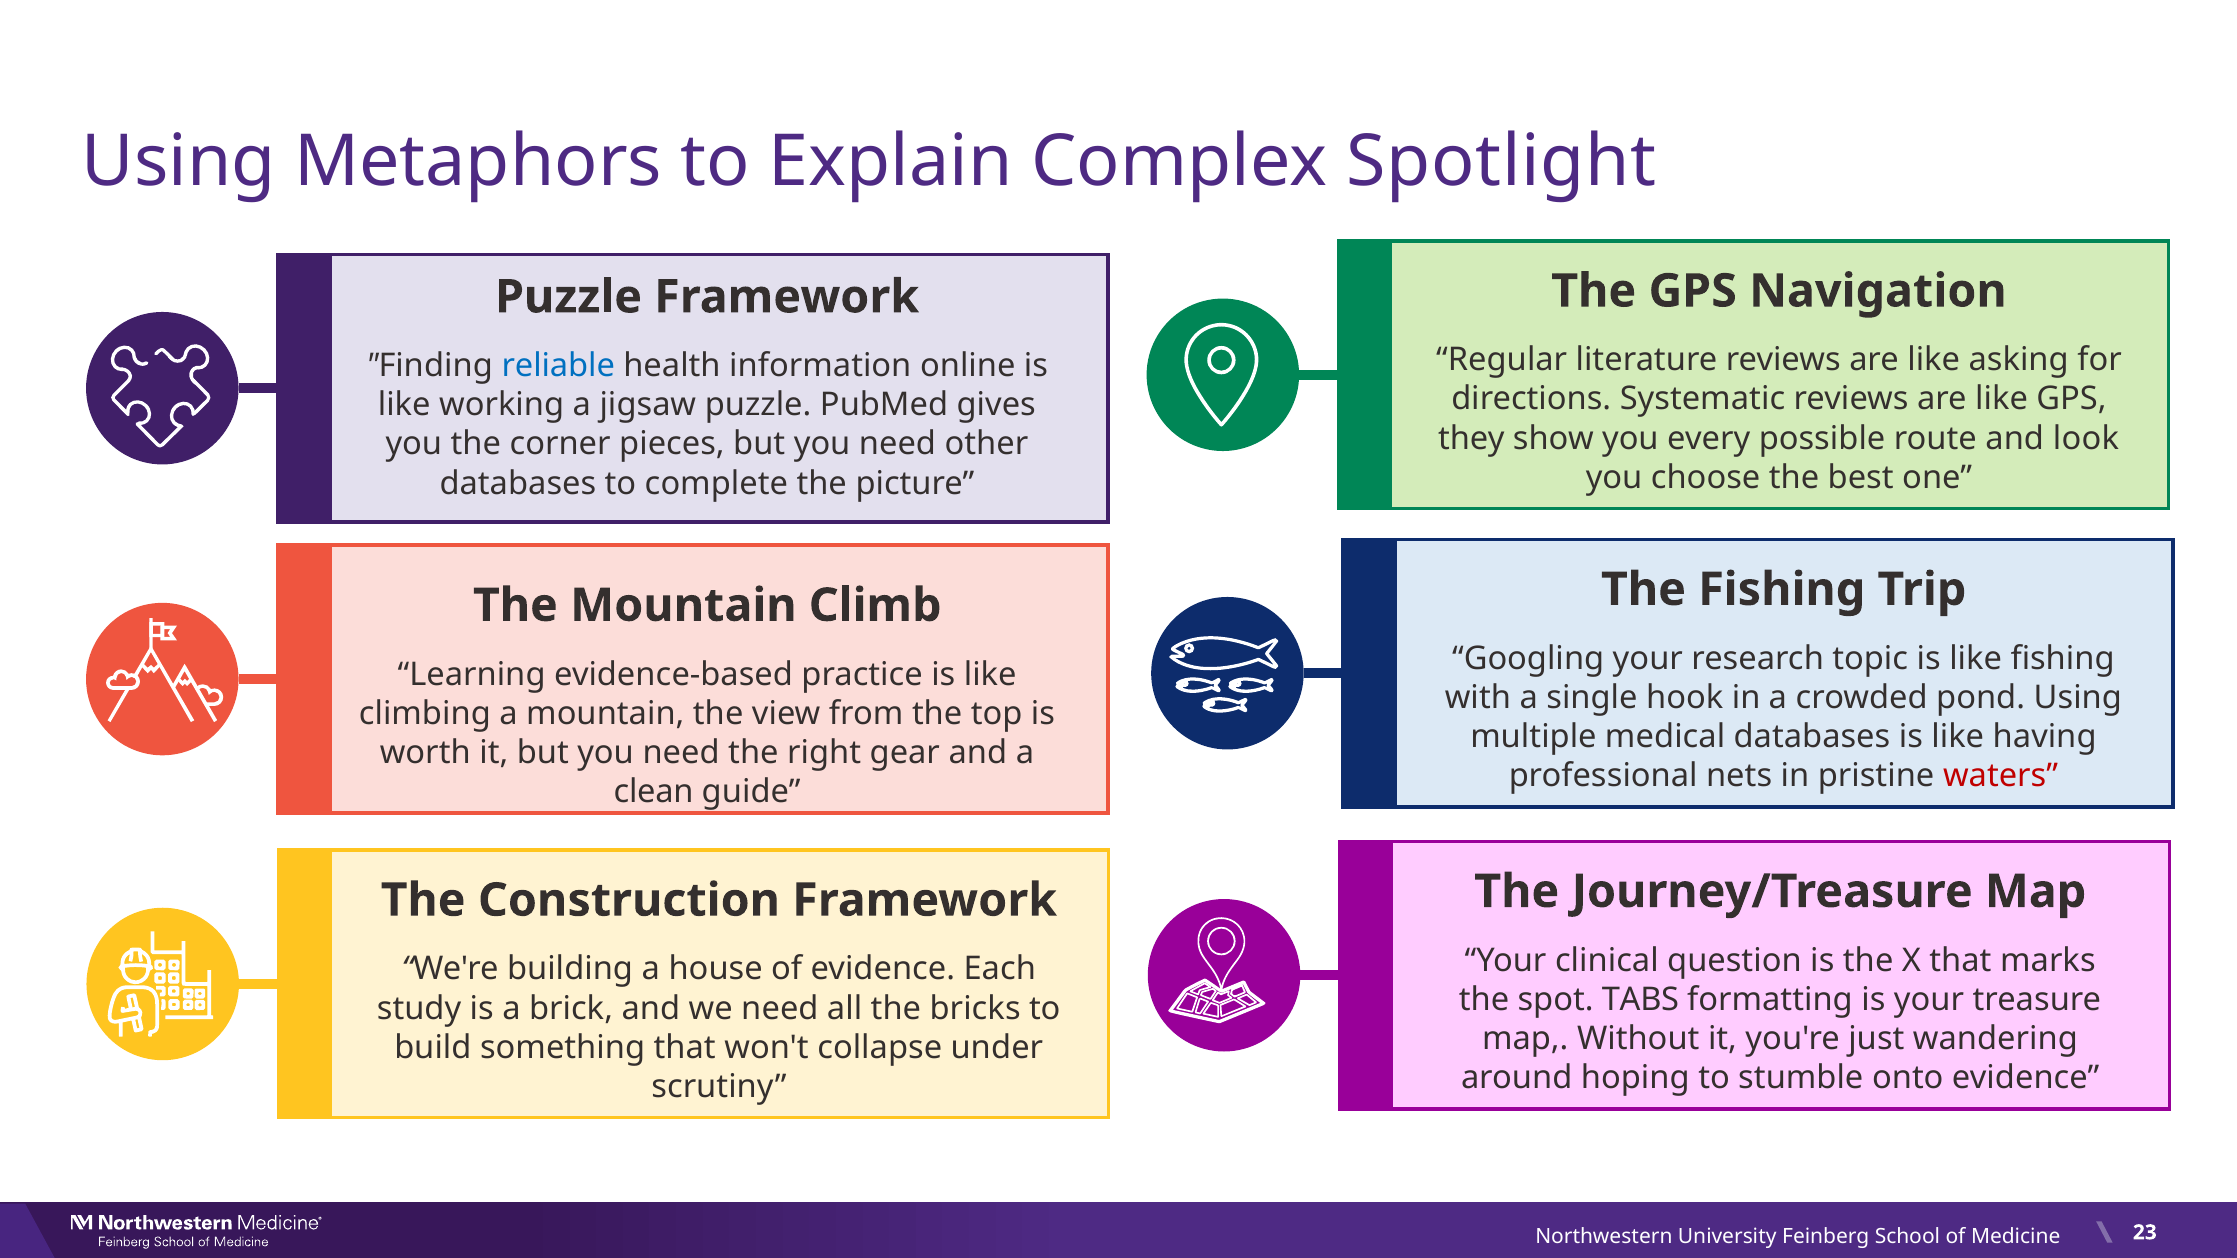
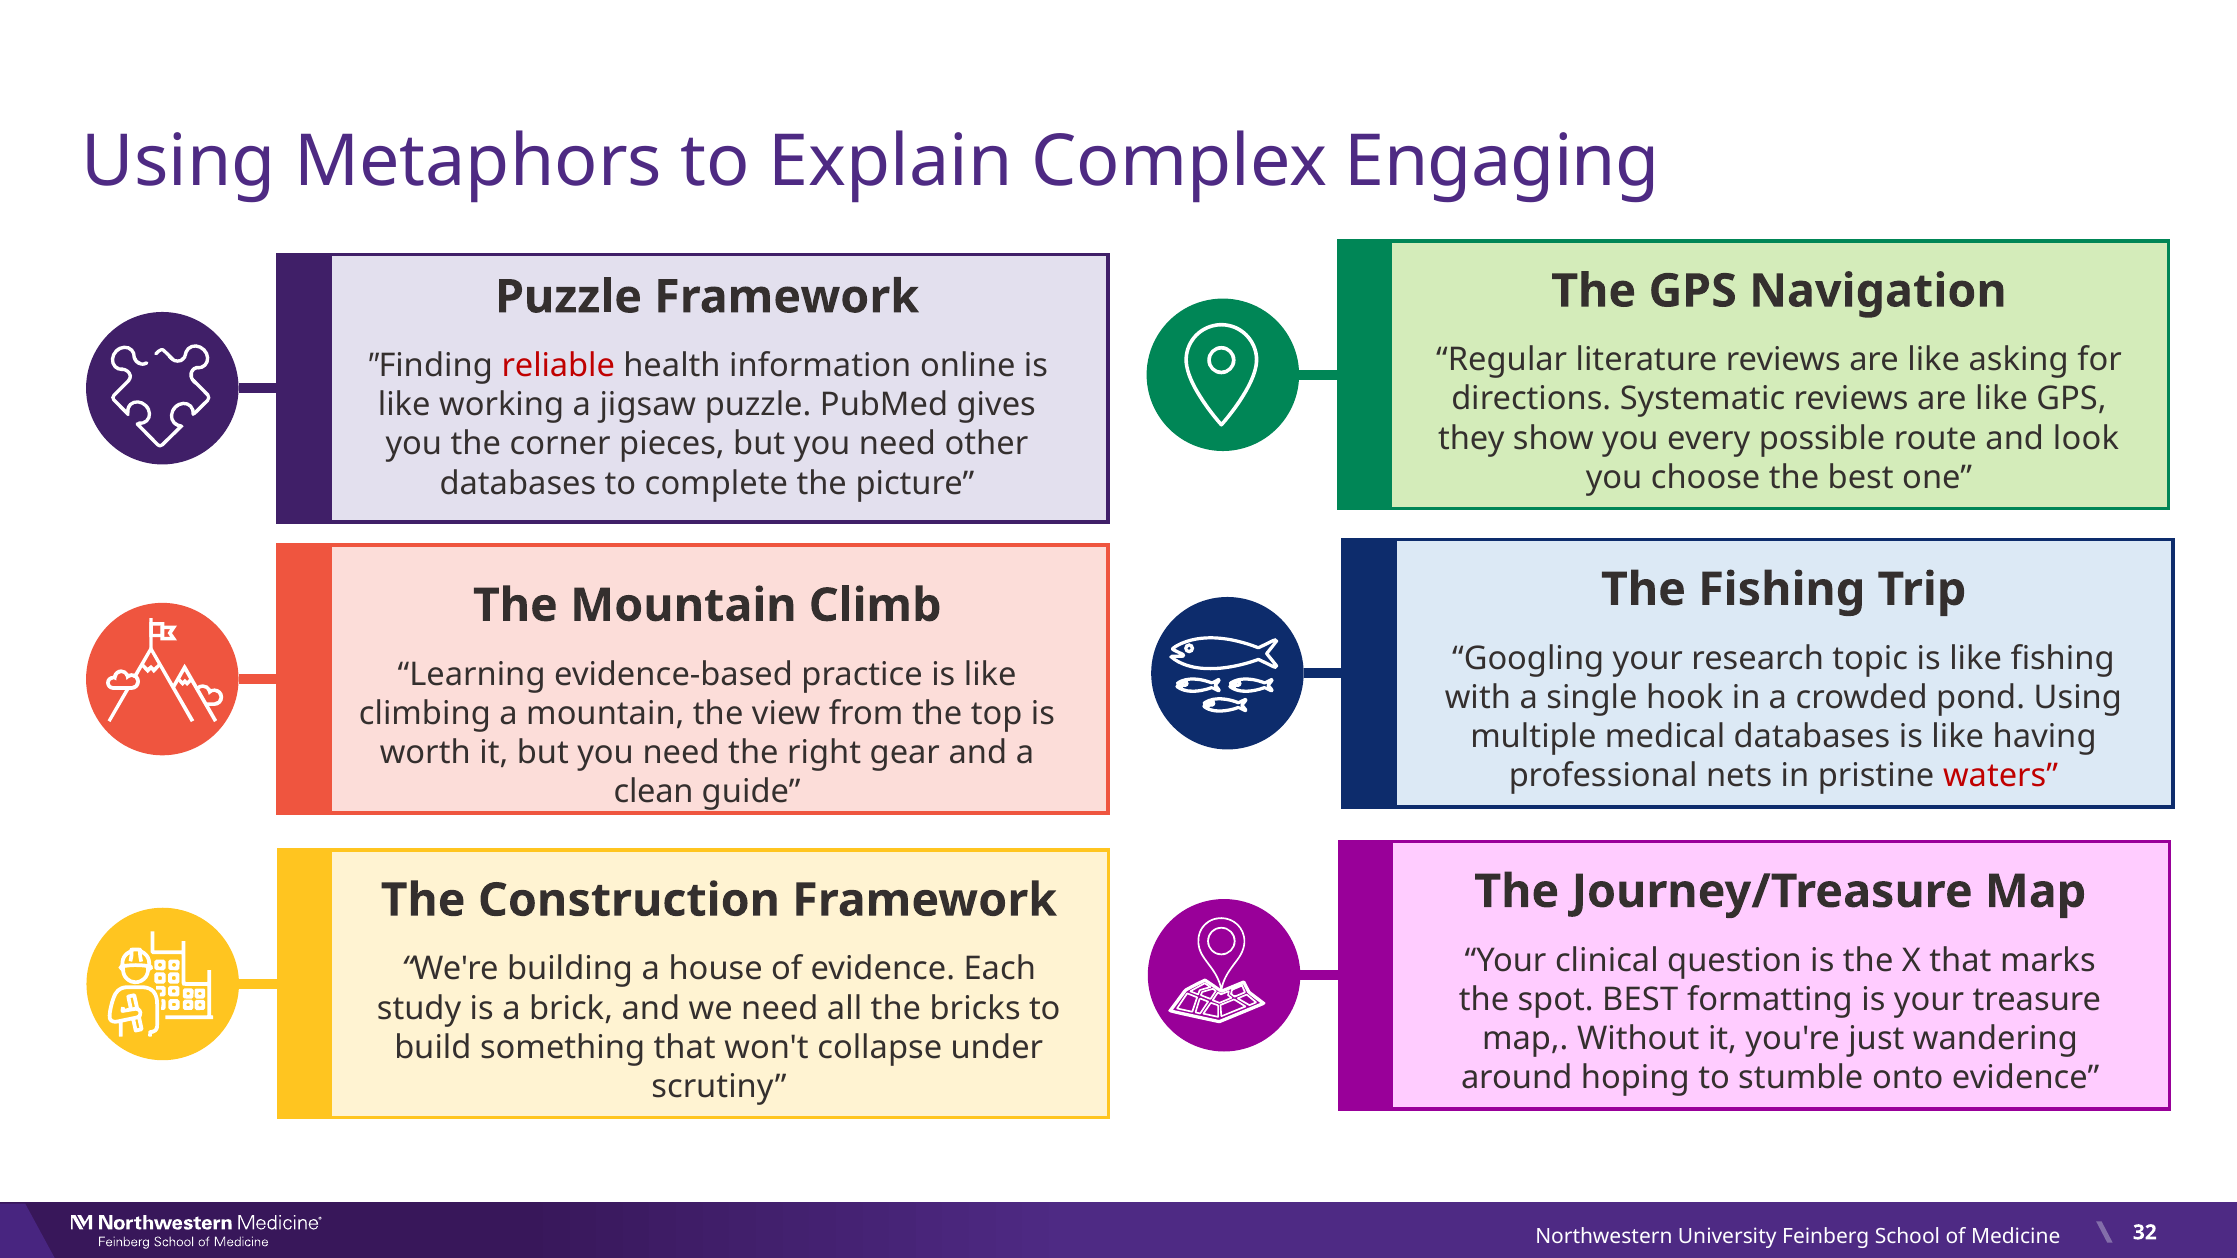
Spotlight: Spotlight -> Engaging (1502, 162)
reliable colour: blue -> red (558, 366)
spot TABS: TABS -> BEST (1640, 1000)
23: 23 -> 32 (2145, 1233)
